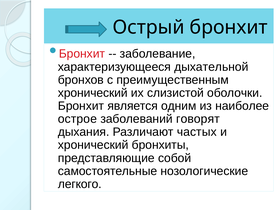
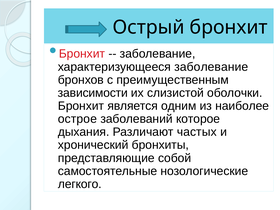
характеризующееся дыхательной: дыхательной -> заболевание (211, 67)
хронический: хронический -> зависимости (93, 93)
говорят: говорят -> которое (198, 119)
